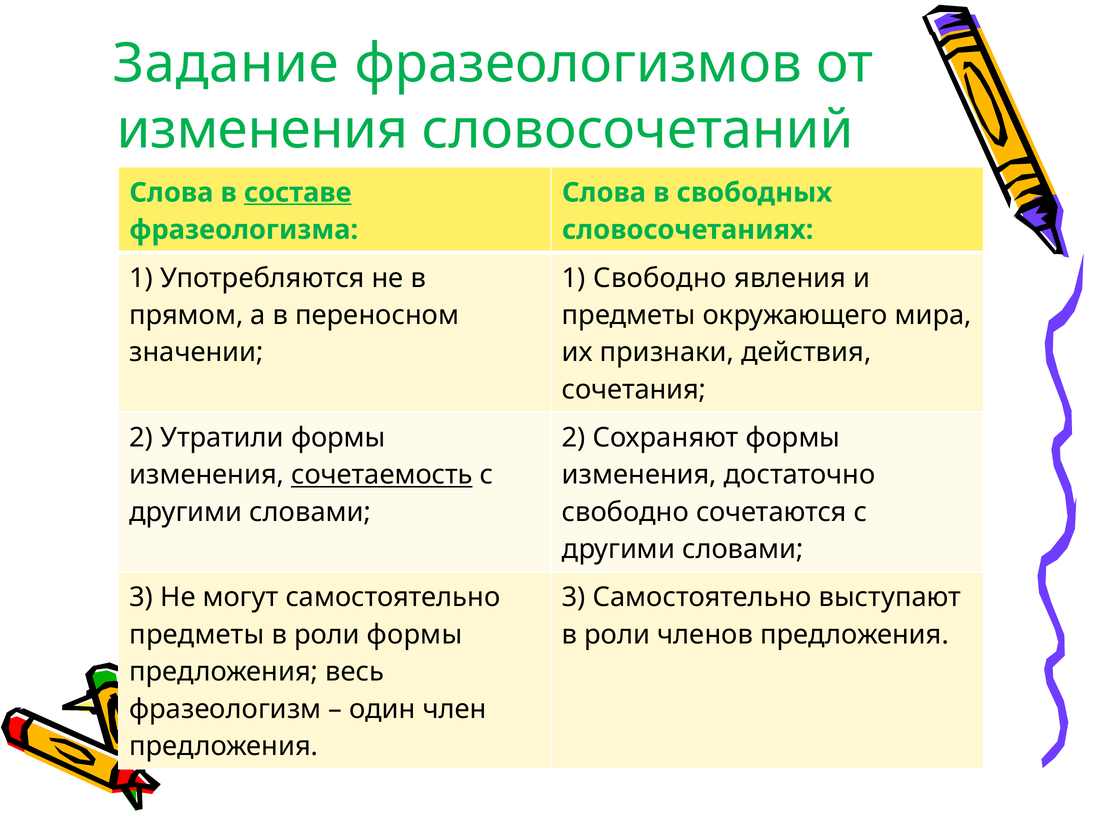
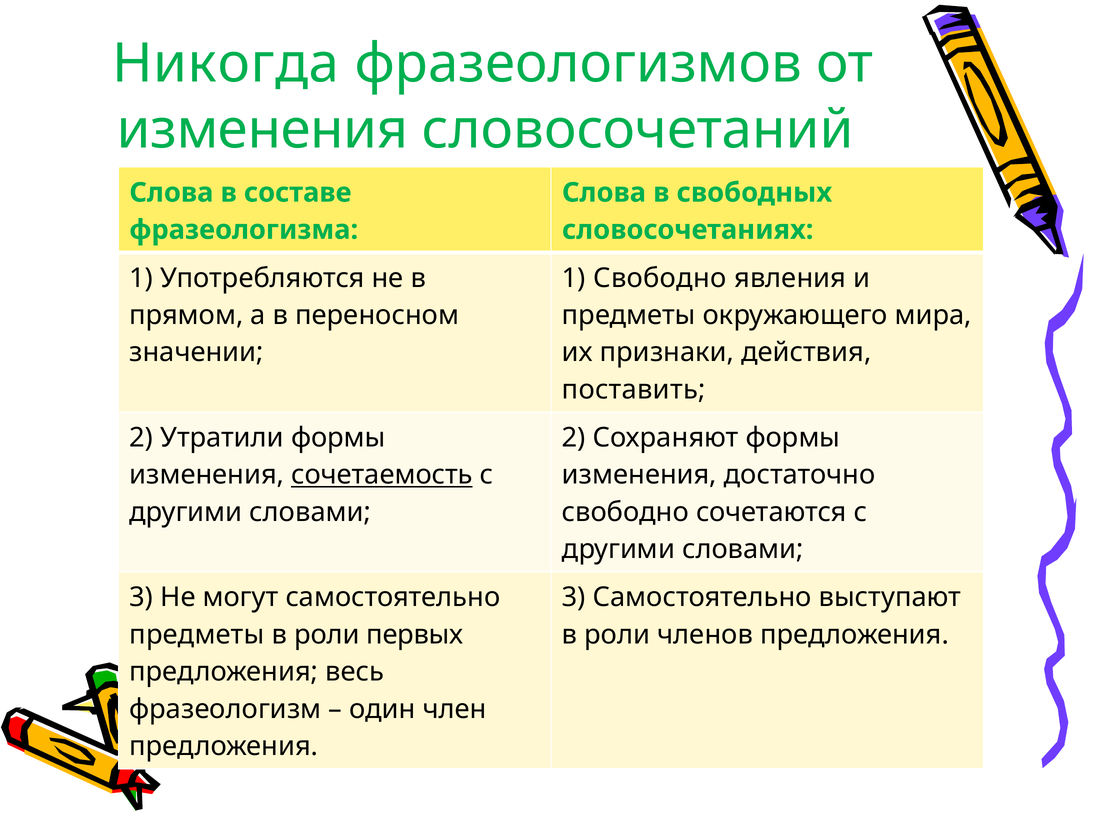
Задание: Задание -> Никогда (226, 64)
составе underline: present -> none (298, 193)
сочетания: сочетания -> поставить (634, 389)
роли формы: формы -> первых (415, 634)
